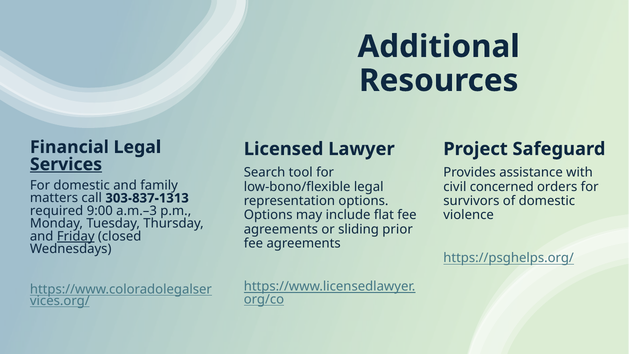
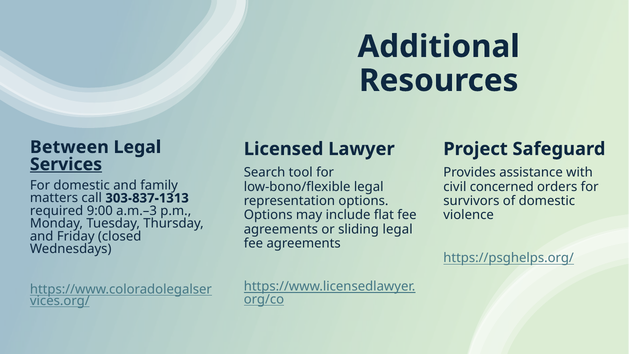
Financial: Financial -> Between (69, 147)
sliding prior: prior -> legal (398, 229)
Friday underline: present -> none (76, 236)
